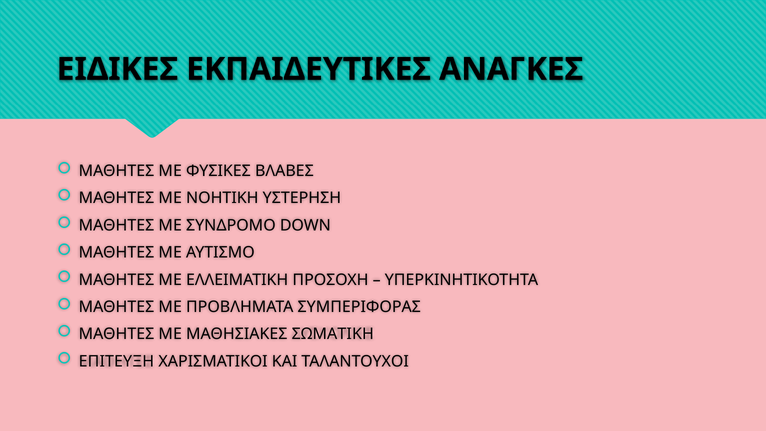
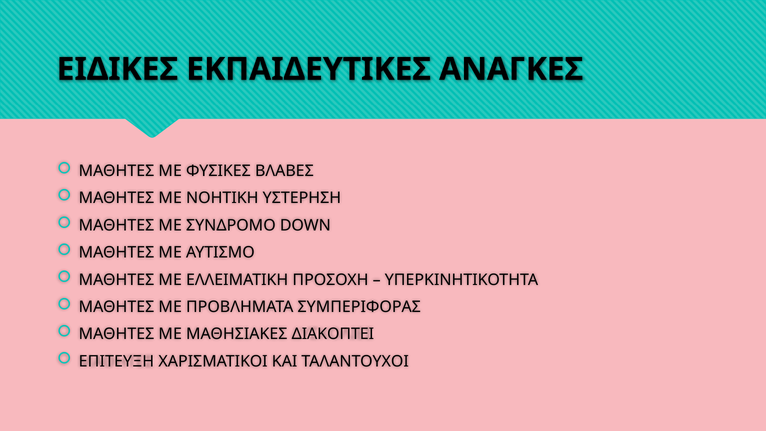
ΣΩΜΑΤΙΚΗ: ΣΩΜΑΤΙΚΗ -> ΔΙΑΚΟΠΤΕΙ (333, 334)
